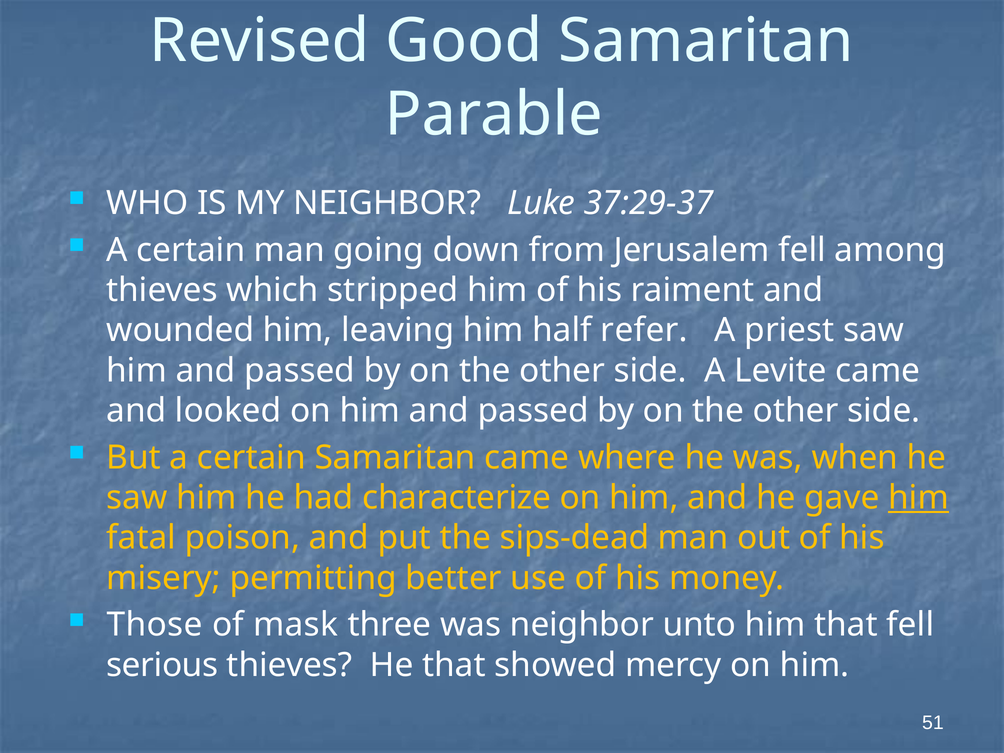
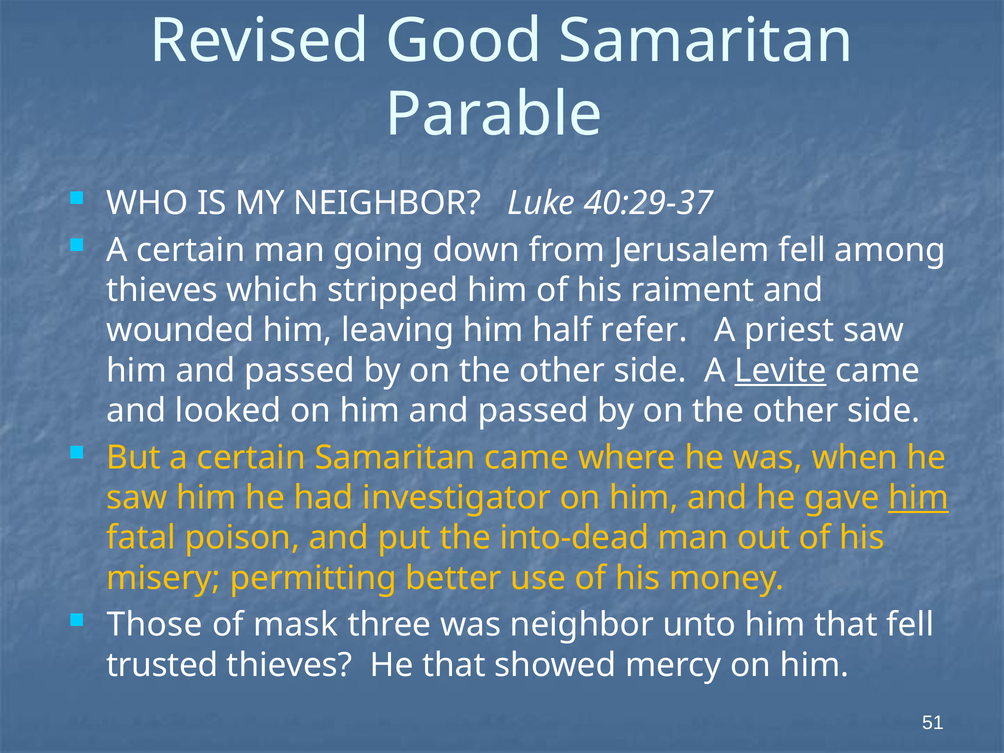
37:29-37: 37:29-37 -> 40:29-37 (649, 203)
Levite underline: none -> present (781, 370)
characterize: characterize -> investigator (457, 498)
sips-dead: sips-dead -> into-dead (575, 538)
serious: serious -> trusted (162, 665)
